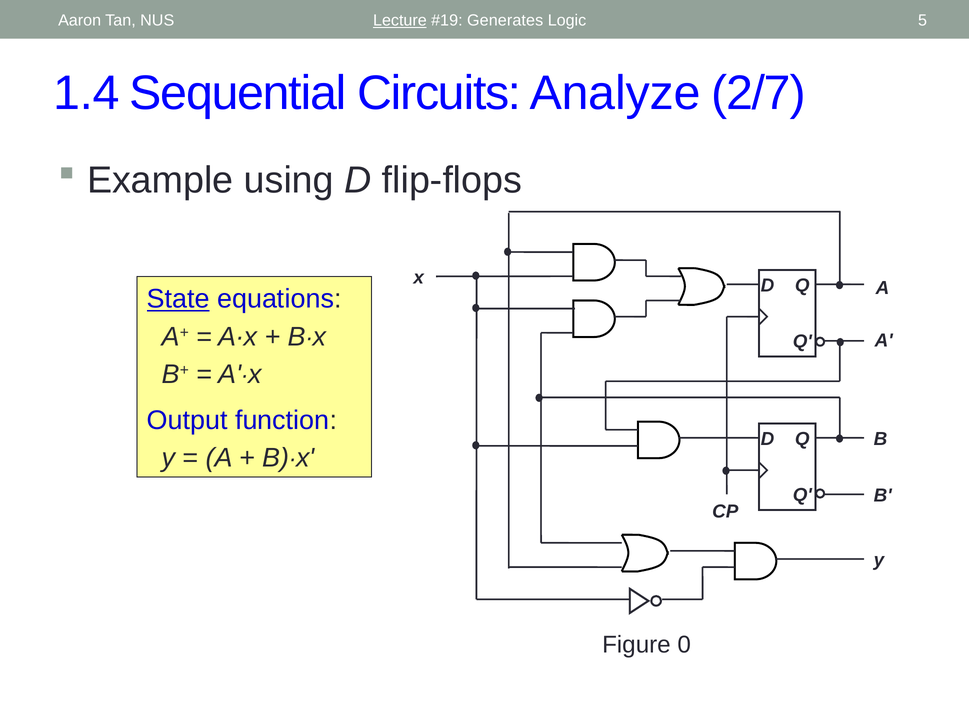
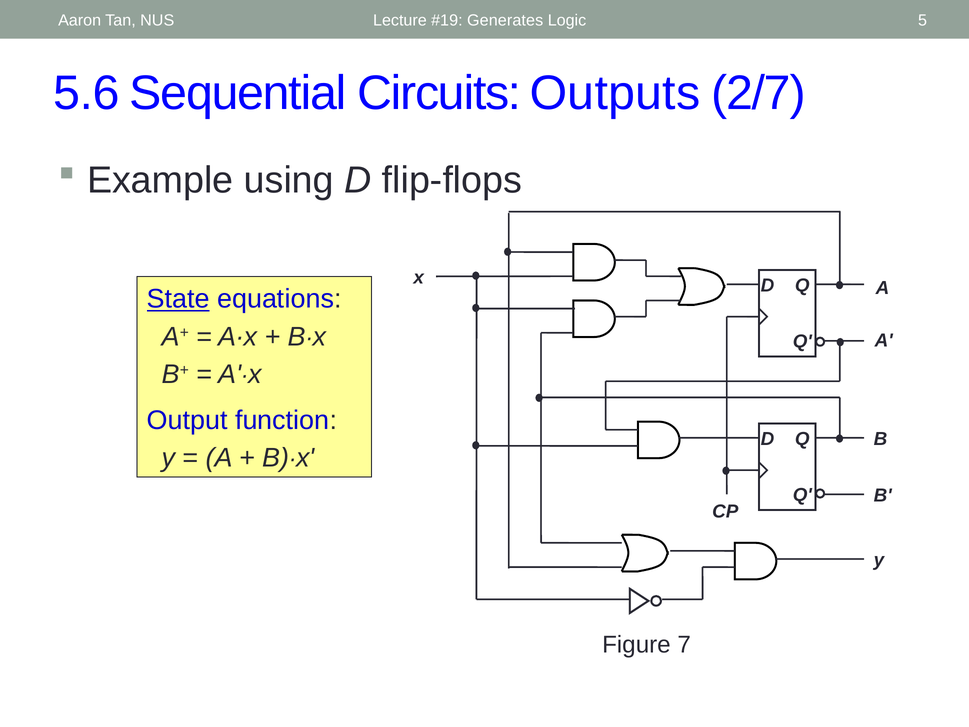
Lecture underline: present -> none (400, 20)
1.4: 1.4 -> 5.6 (87, 93)
Analyze: Analyze -> Outputs (615, 93)
0: 0 -> 7 (684, 644)
